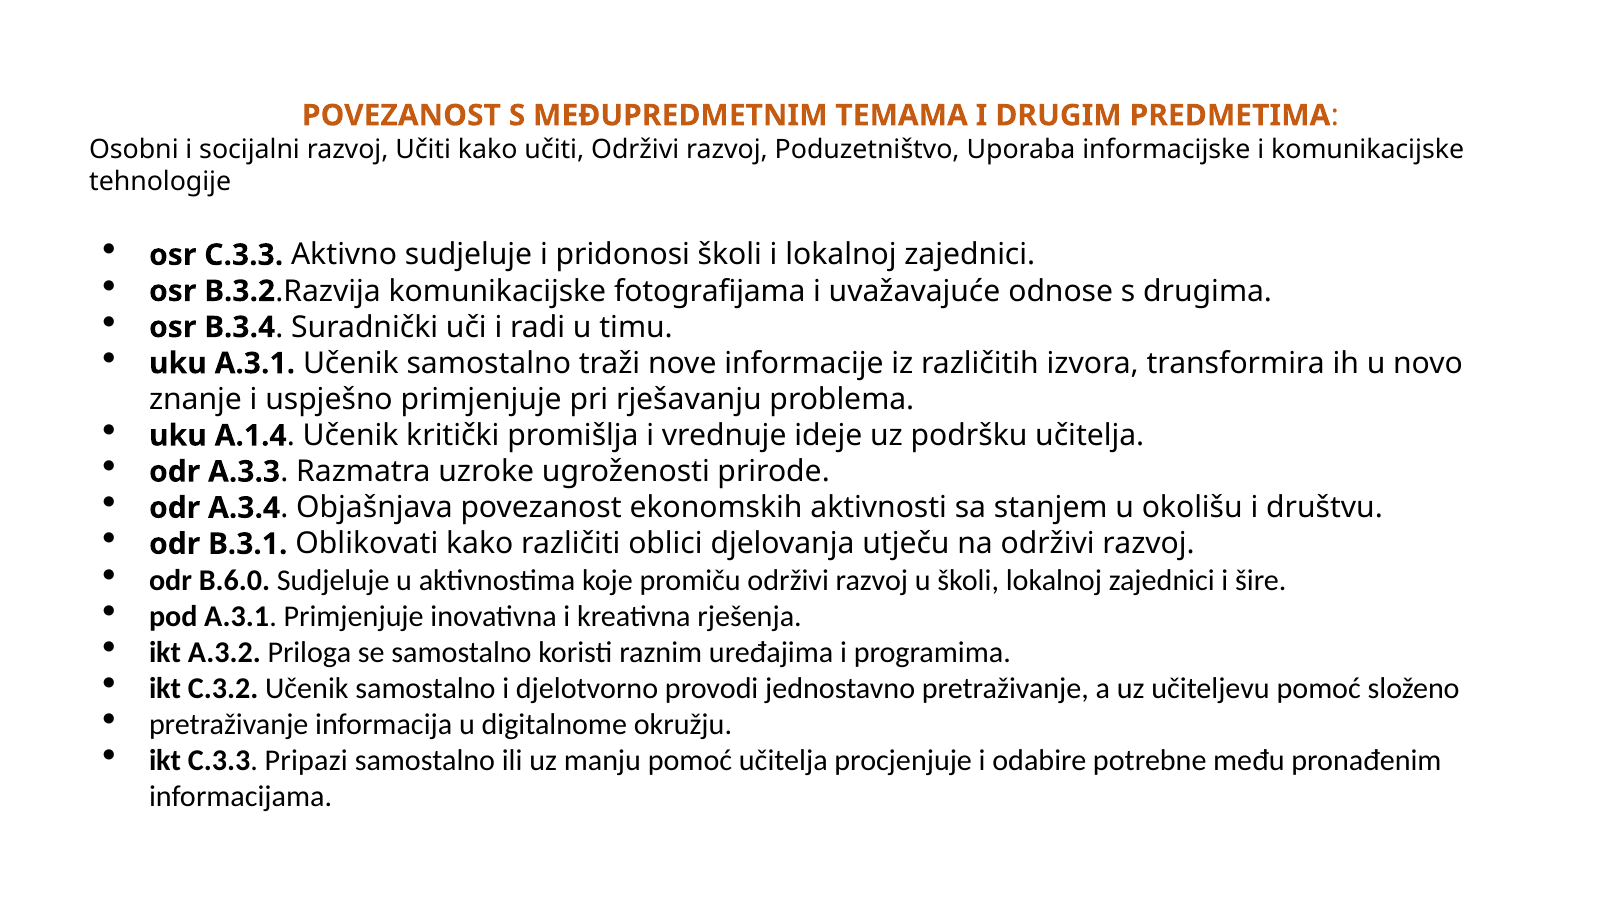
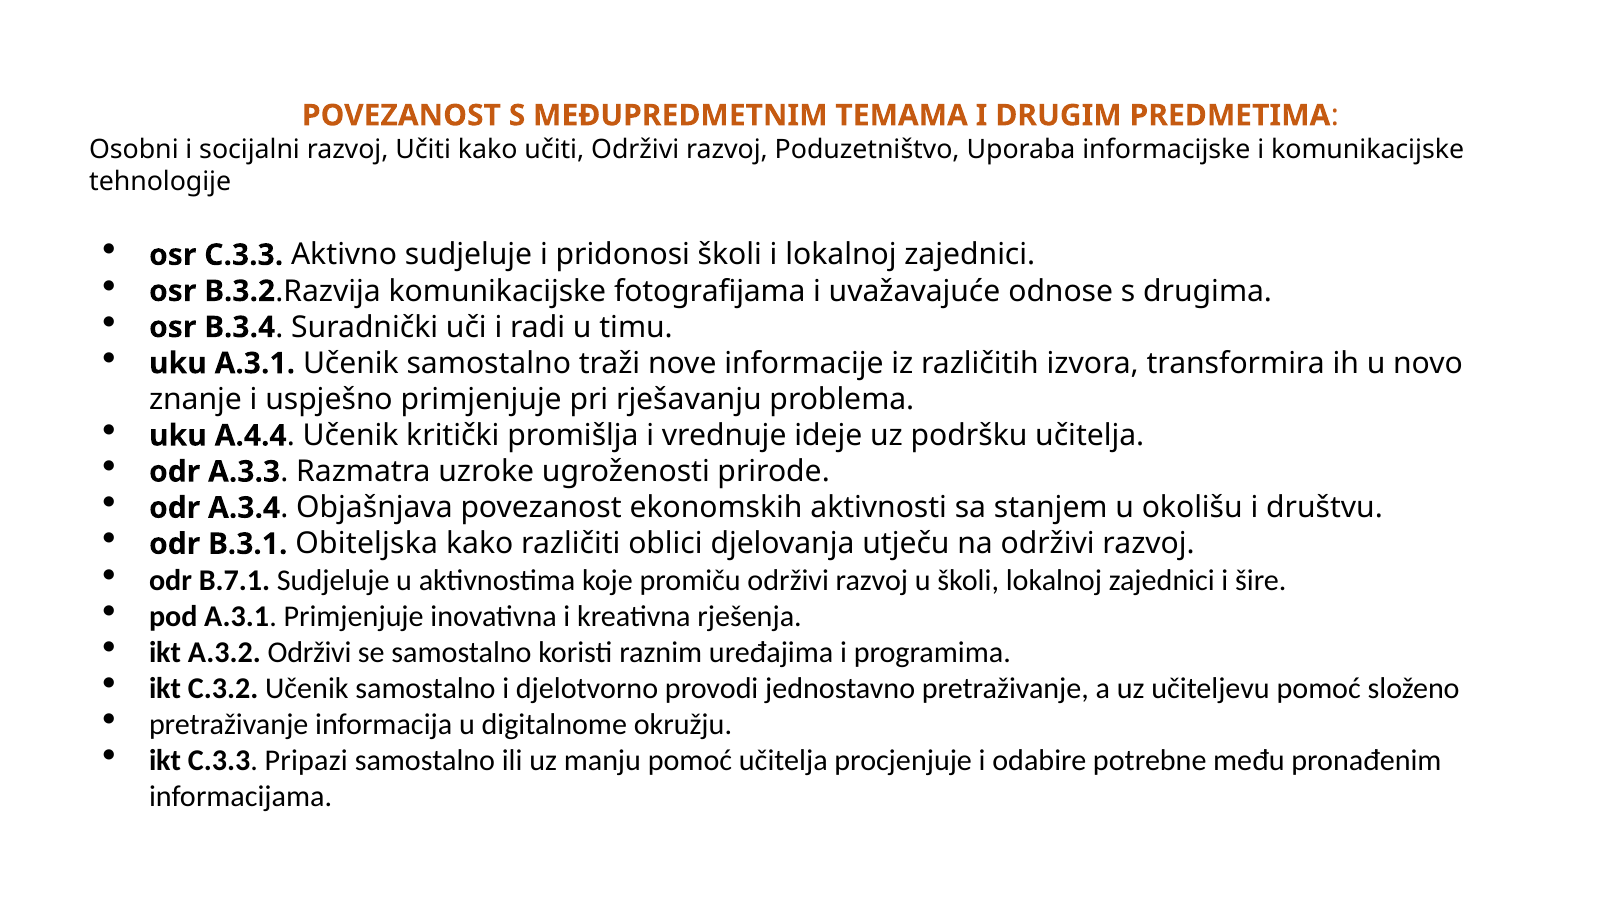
A.1.4: A.1.4 -> A.4.4 (251, 436)
Oblikovati: Oblikovati -> Obiteljska (367, 544)
B.6.0: B.6.0 -> B.7.1 (234, 580)
A.3.2 Priloga: Priloga -> Održivi (310, 653)
